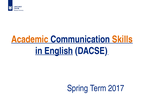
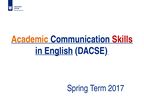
Skills colour: orange -> red (122, 39)
